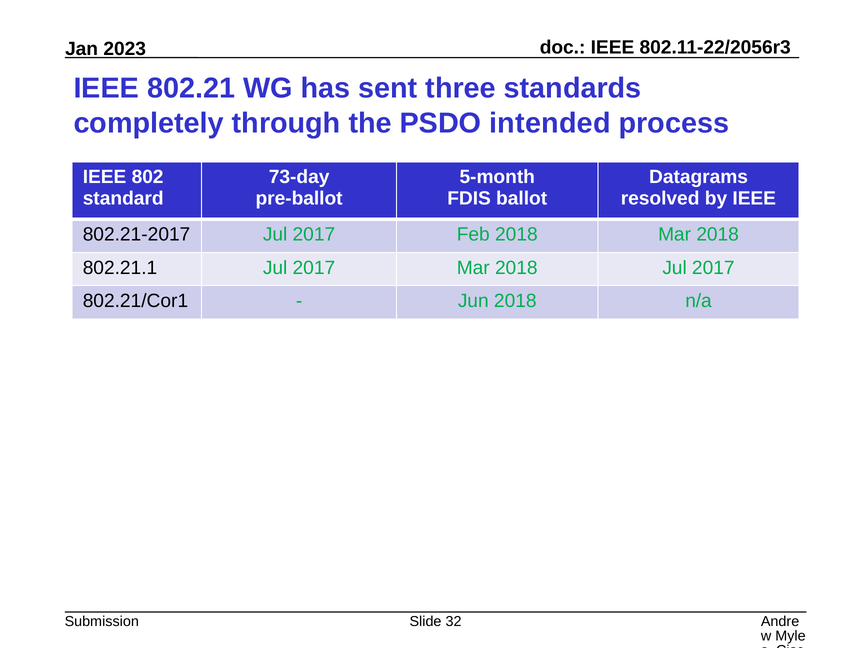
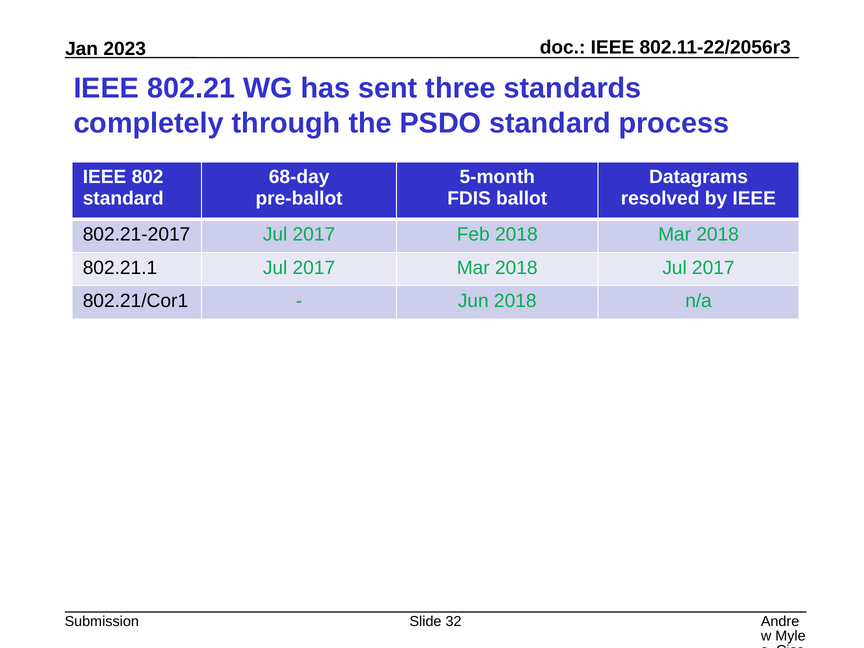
PSDO intended: intended -> standard (550, 123)
73-day: 73-day -> 68-day (299, 177)
